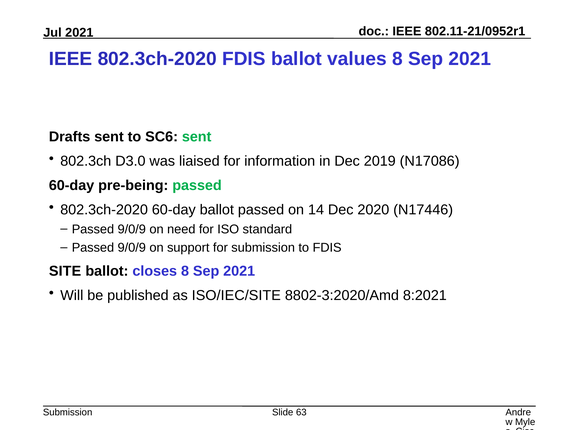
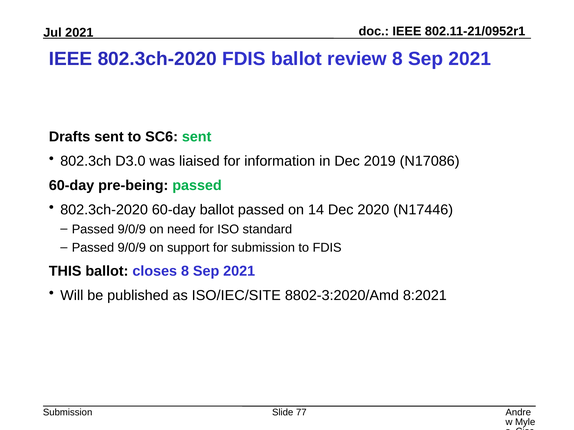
values: values -> review (357, 59)
SITE: SITE -> THIS (65, 271)
63: 63 -> 77 (301, 413)
